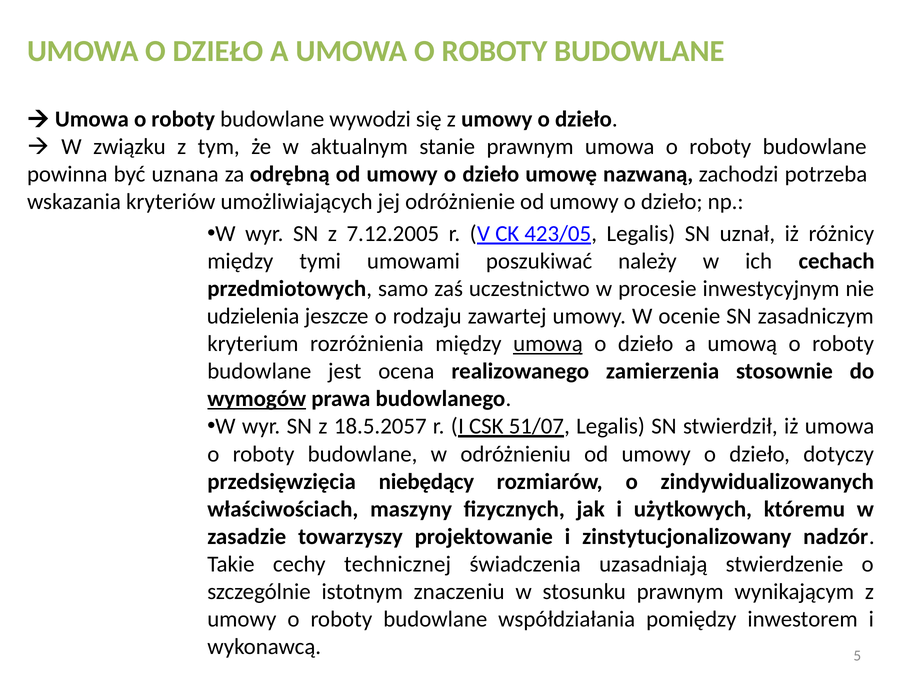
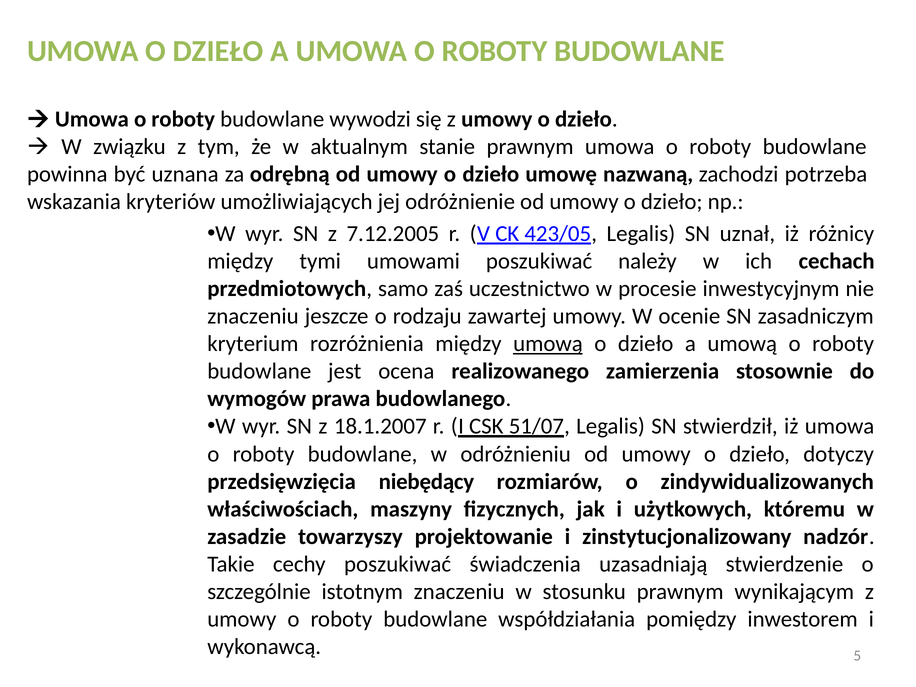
udzielenia: udzielenia -> znaczeniu (253, 316)
wymogów underline: present -> none (257, 399)
18.5.2057: 18.5.2057 -> 18.1.2007 (380, 426)
cechy technicznej: technicznej -> poszukiwać (398, 564)
